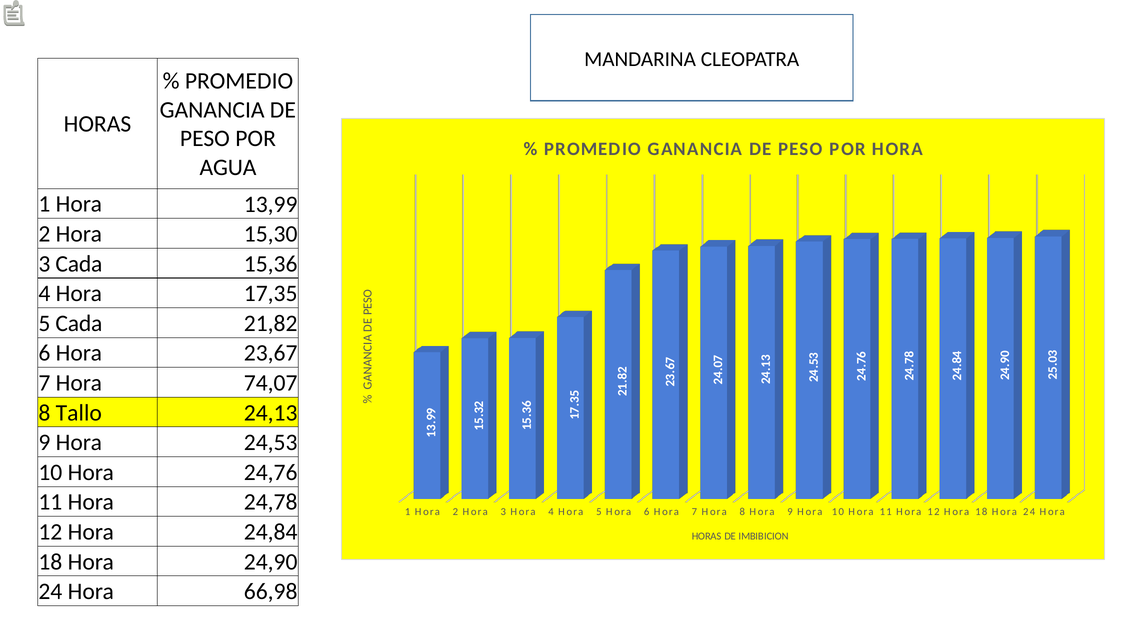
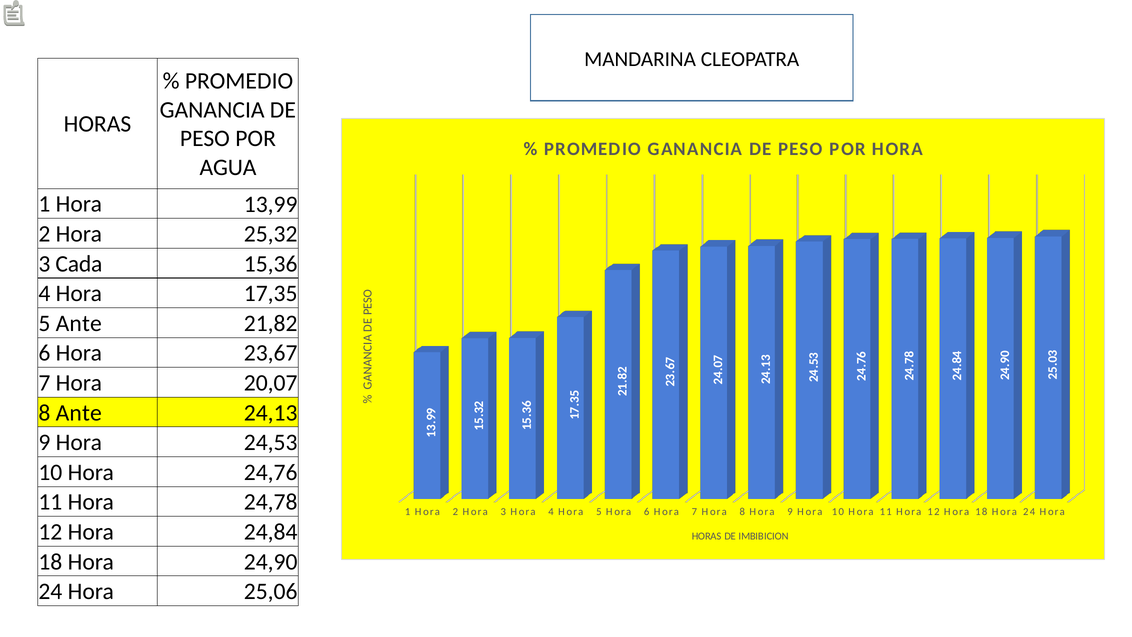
15,30: 15,30 -> 25,32 (271, 234)
5 Cada: Cada -> Ante (79, 323)
74,07: 74,07 -> 20,07 (271, 383)
8 Tallo: Tallo -> Ante (79, 413)
66,98: 66,98 -> 25,06 (271, 591)
